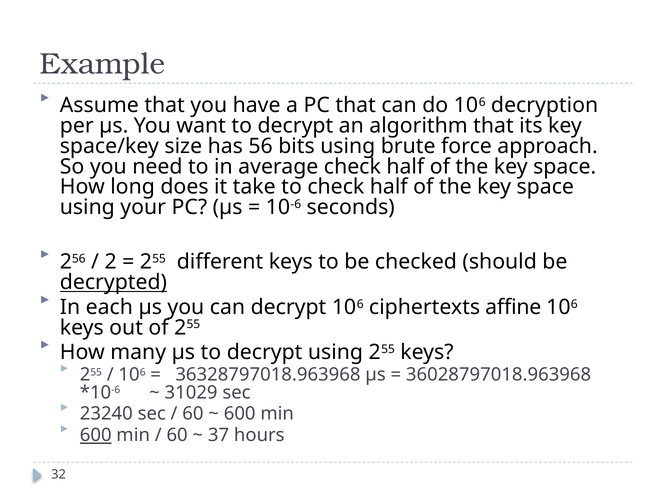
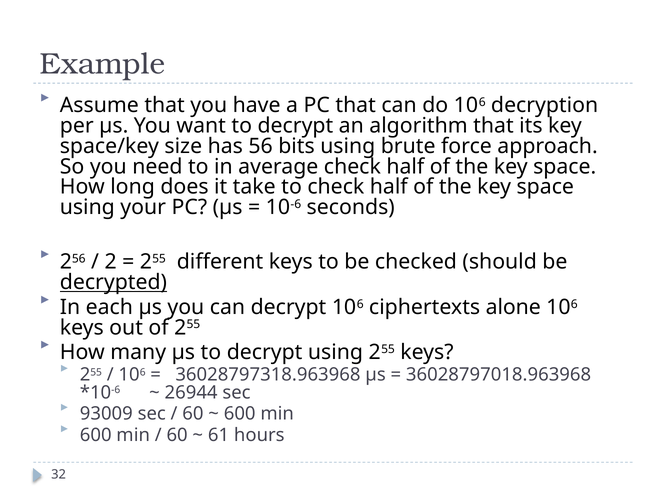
affine: affine -> alone (513, 307)
36328797018.963968: 36328797018.963968 -> 36028797318.963968 (268, 375)
31029: 31029 -> 26944 (191, 393)
23240: 23240 -> 93009 (106, 414)
600 underline: present -> none (96, 436)
37: 37 -> 61 (219, 436)
